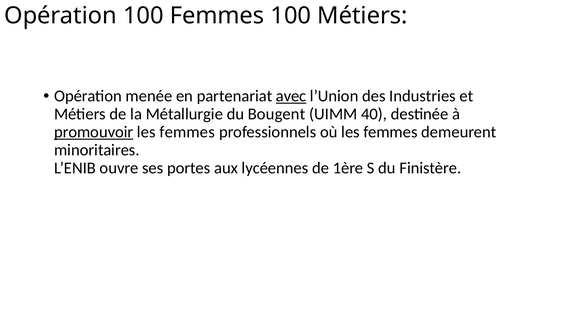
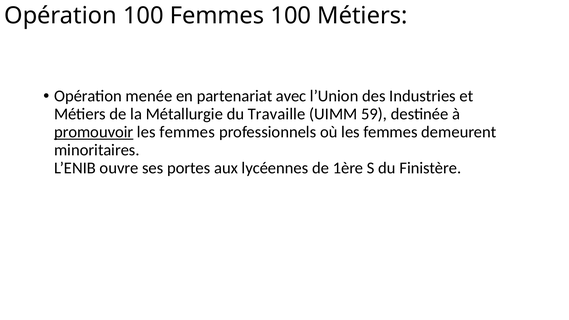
avec underline: present -> none (291, 96)
Bougent: Bougent -> Travaille (277, 114)
40: 40 -> 59 (374, 114)
